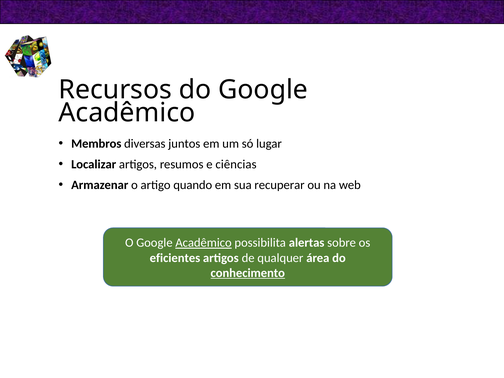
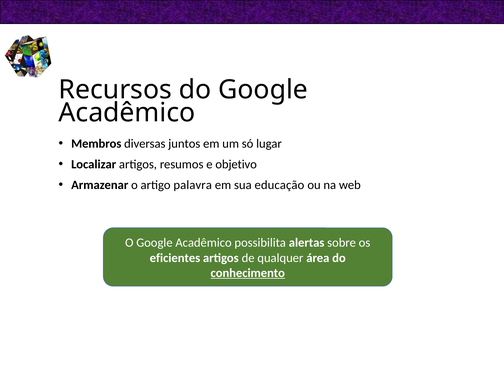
ciências: ciências -> objetivo (236, 164)
quando: quando -> palavra (193, 185)
recuperar: recuperar -> educação (279, 185)
Acadêmico underline: present -> none (204, 243)
